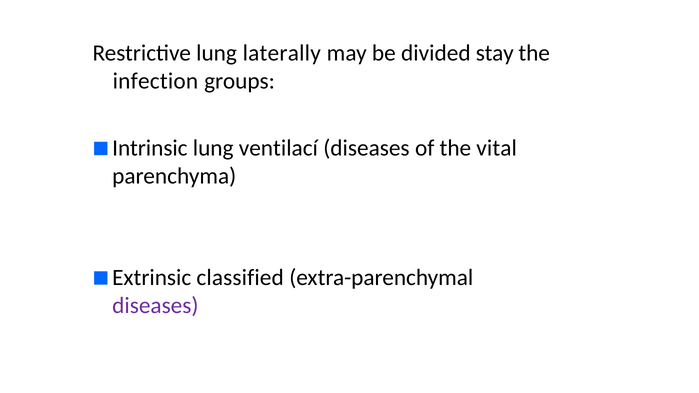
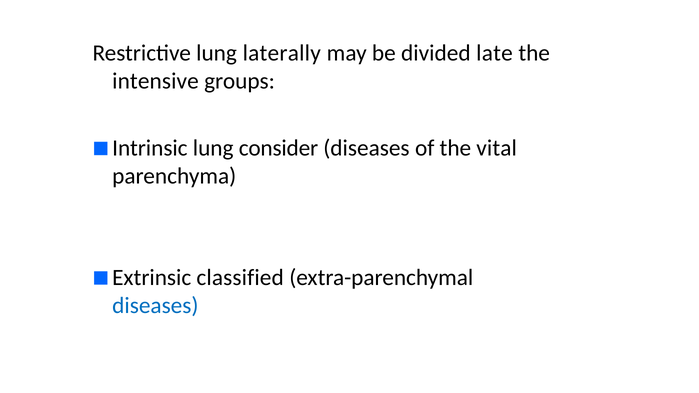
stay: stay -> late (494, 53)
infection: infection -> intensive (155, 81)
ventilací: ventilací -> consider (278, 148)
diseases colour: purple -> blue (155, 306)
